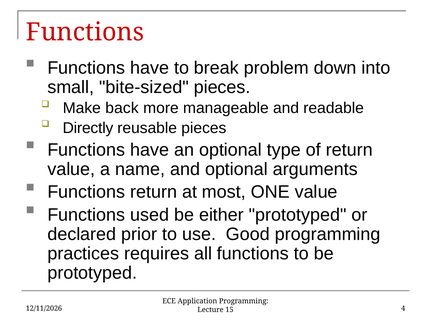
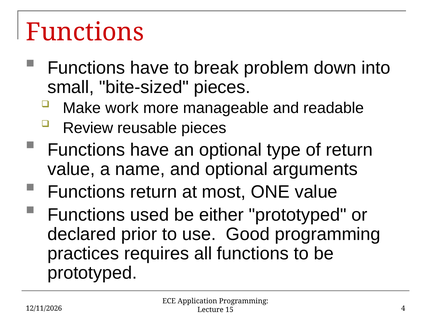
back: back -> work (122, 108)
Directly: Directly -> Review (88, 128)
